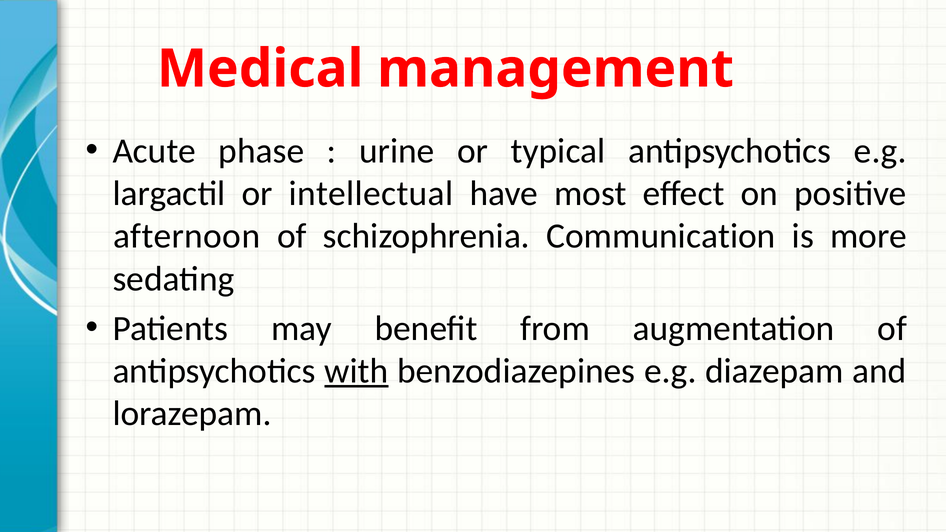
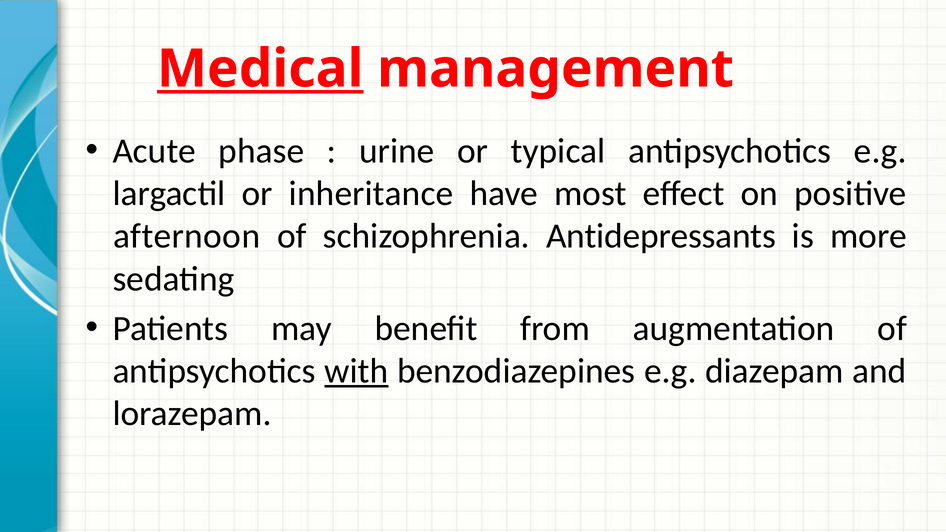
Medical underline: none -> present (260, 69)
intellectual: intellectual -> inheritance (371, 194)
Communication: Communication -> Antidepressants (661, 236)
